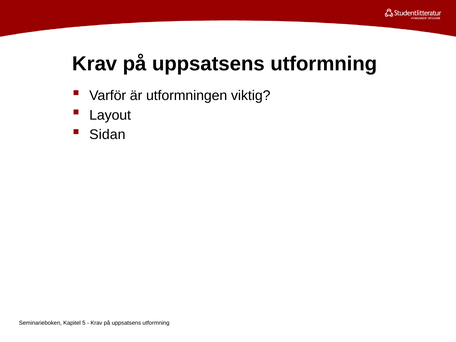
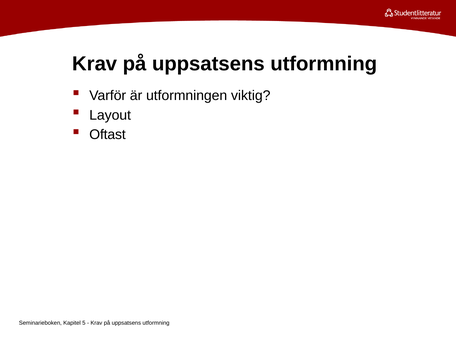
Sidan: Sidan -> Oftast (108, 135)
